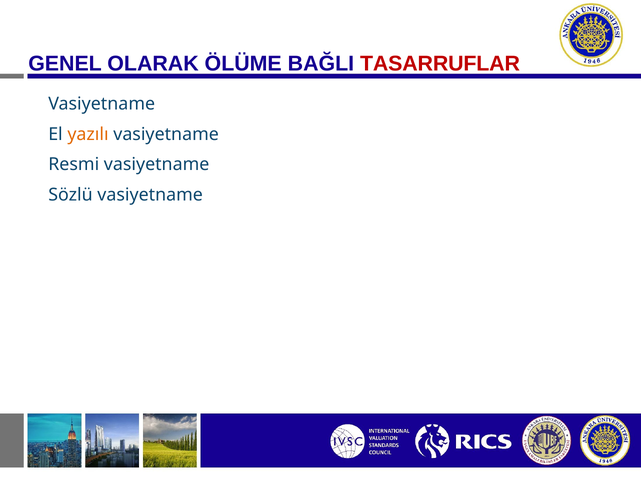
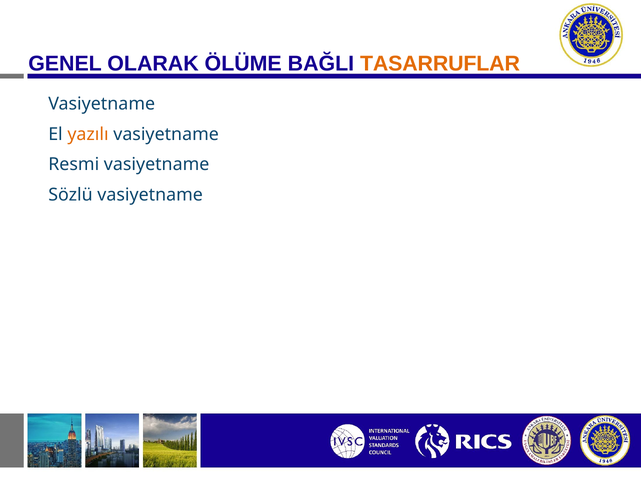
TASARRUFLAR colour: red -> orange (440, 64)
